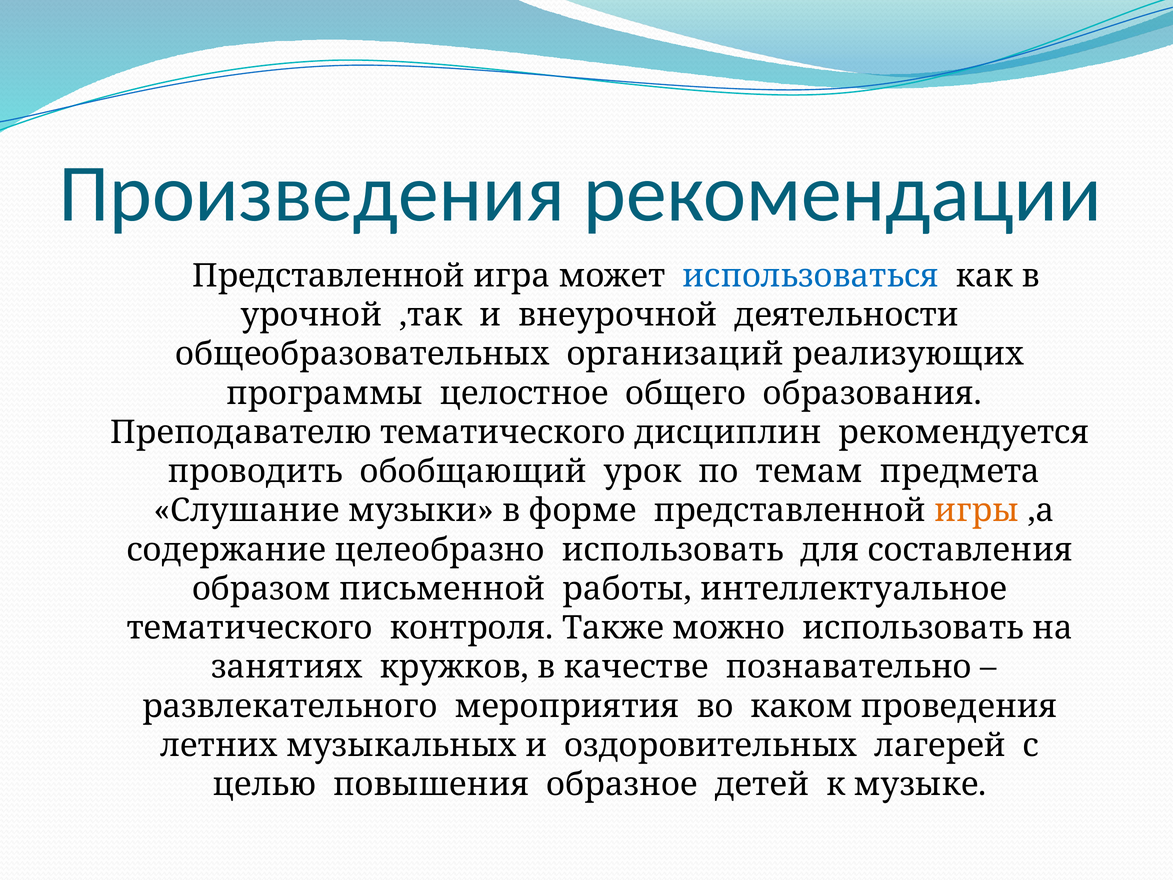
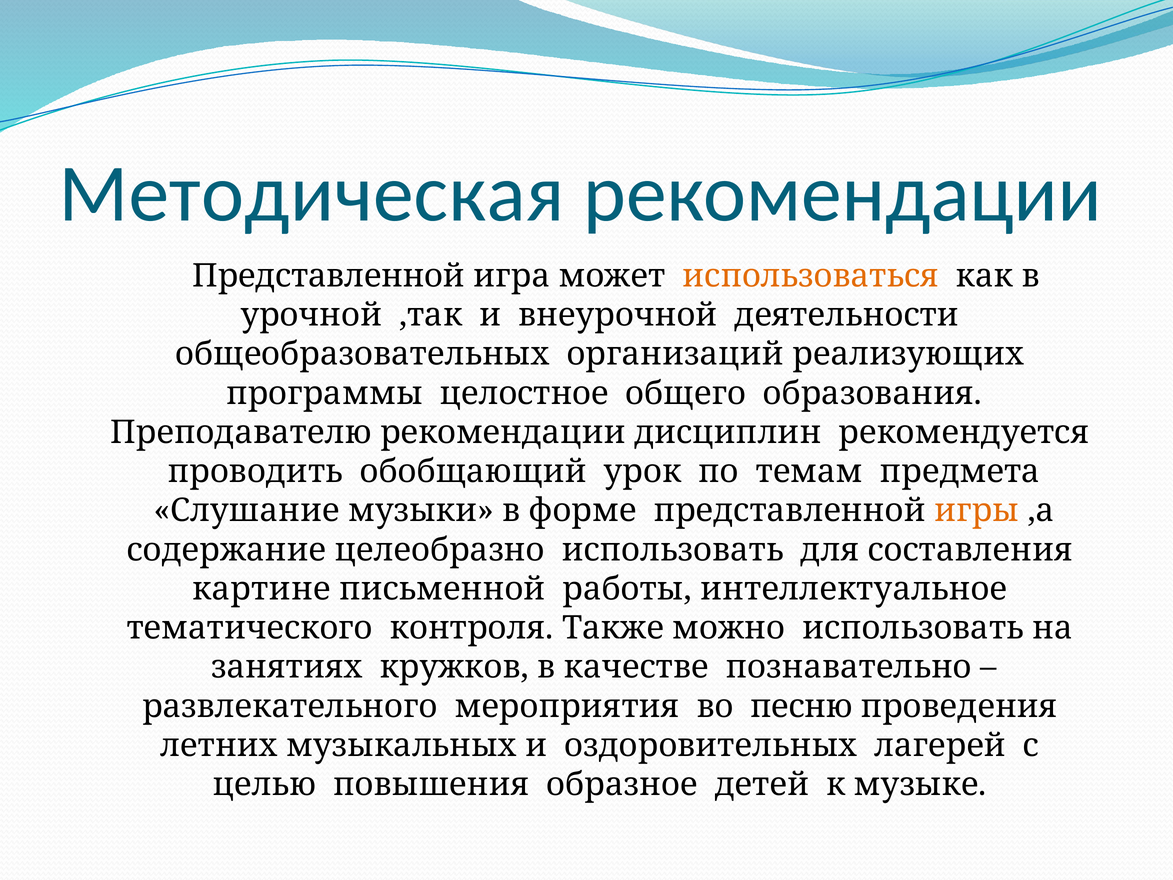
Произведения: Произведения -> Методическая (312, 194)
использоваться colour: blue -> orange (811, 276)
Преподавателю тематического: тематического -> рекомендации (503, 432)
образом: образом -> картине (261, 589)
каком: каком -> песню (801, 706)
